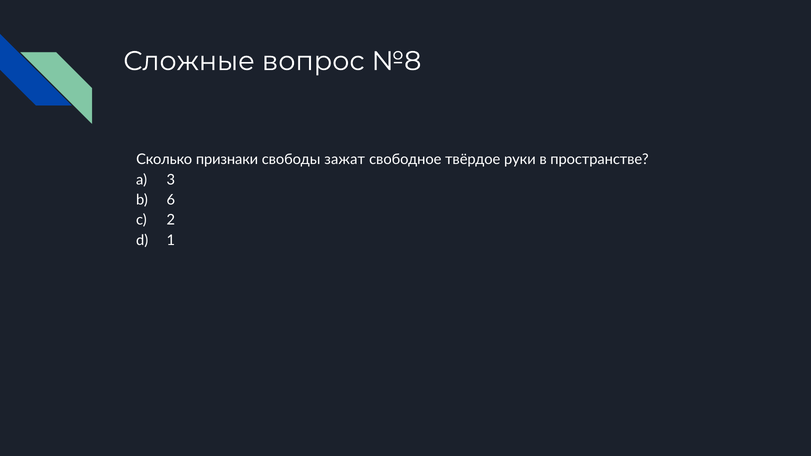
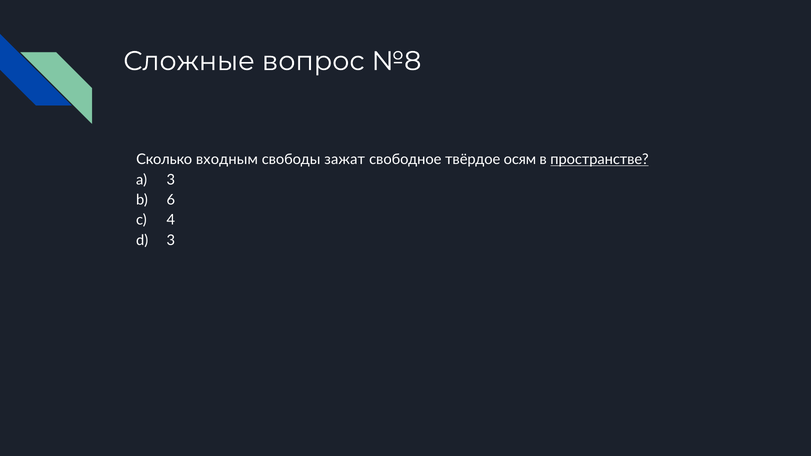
признаки: признаки -> входным (227, 160)
руки: руки -> осям (520, 160)
пространстве underline: none -> present (600, 160)
2: 2 -> 4 (171, 220)
1: 1 -> 3 (171, 240)
